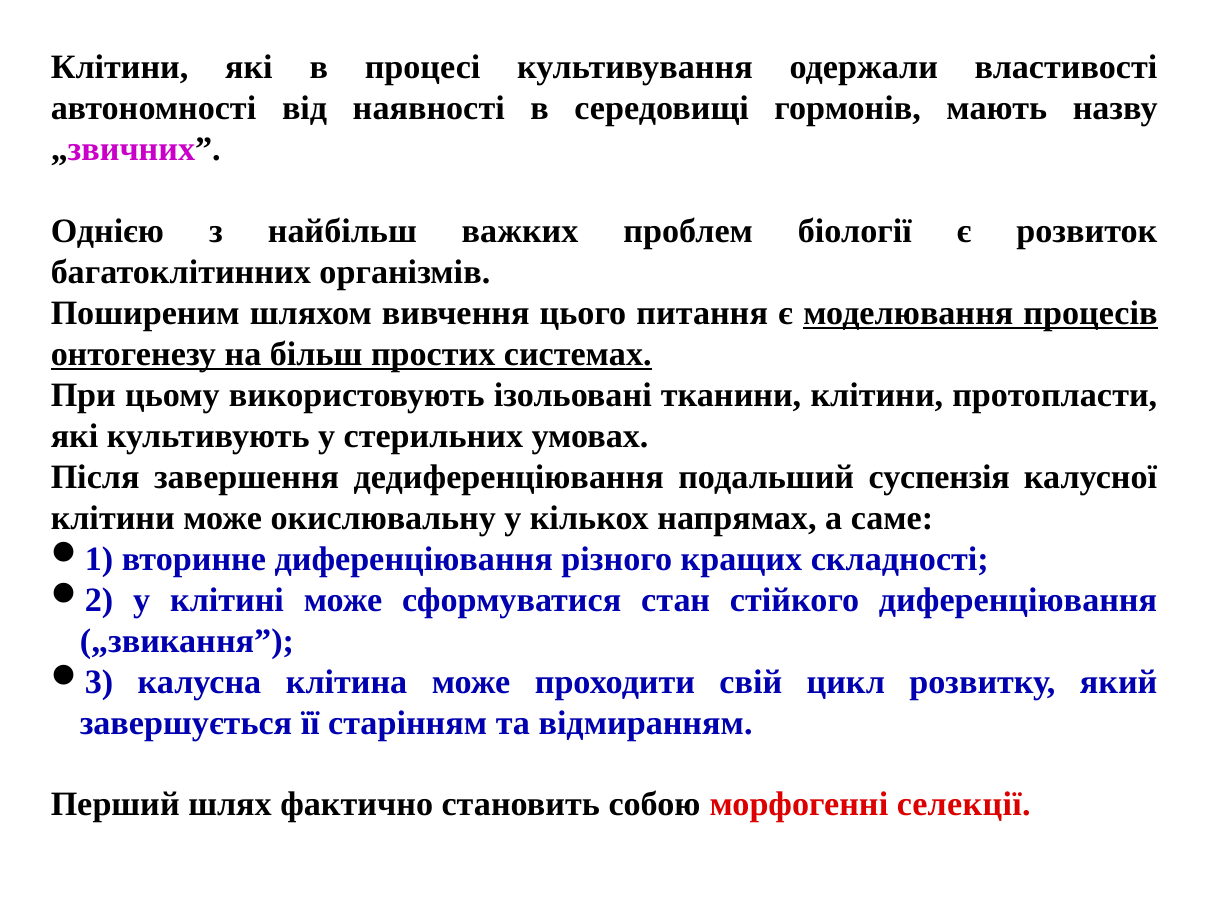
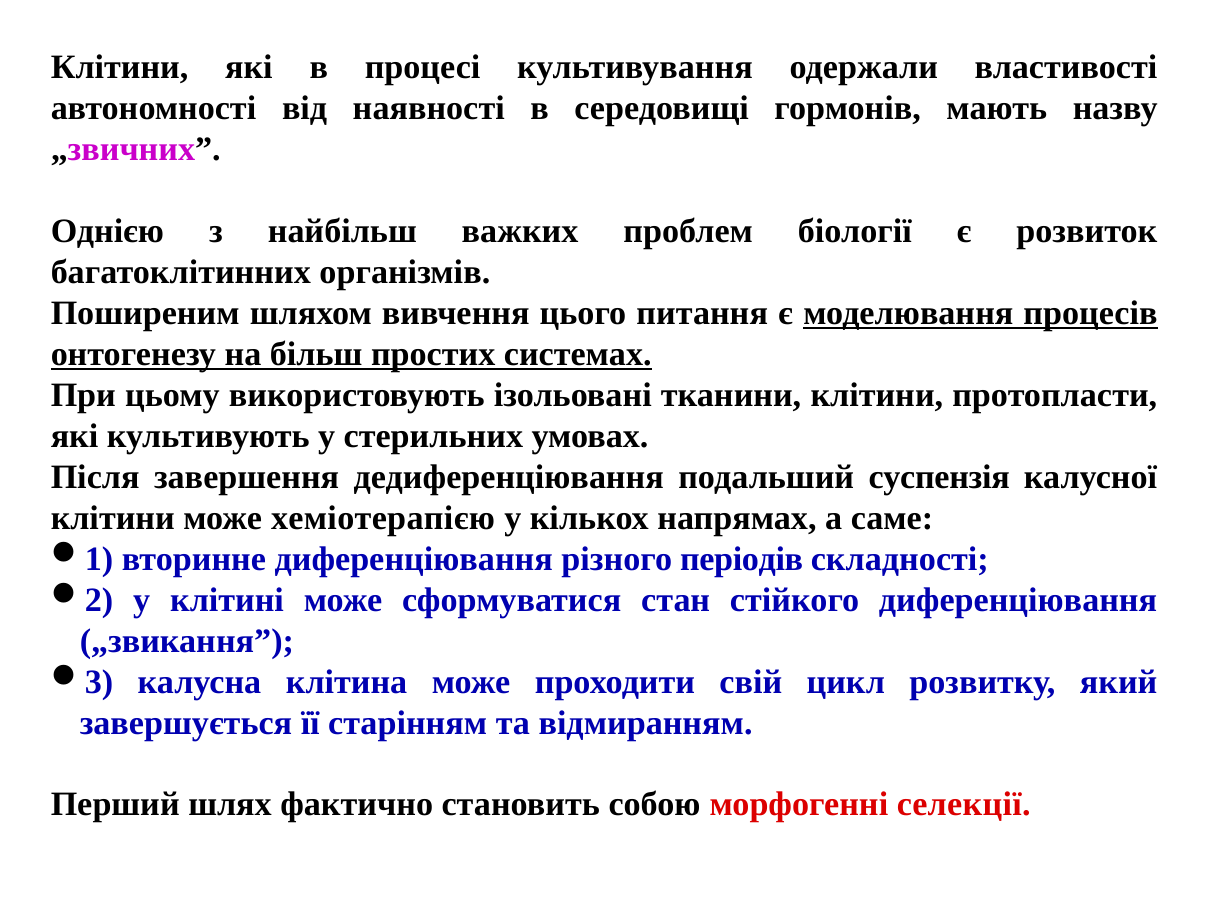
окислювальну: окислювальну -> хеміотерапією (383, 518)
кращих: кращих -> періодів (742, 559)
